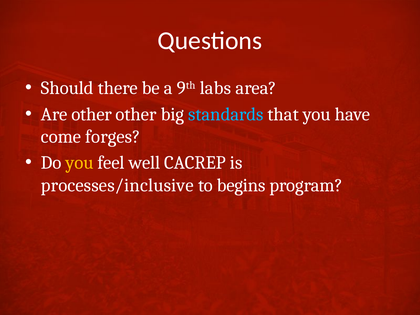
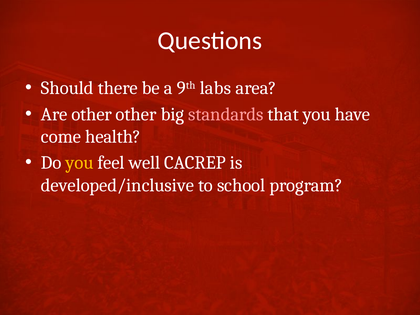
standards colour: light blue -> pink (226, 114)
forges: forges -> health (113, 137)
processes/inclusive: processes/inclusive -> developed/inclusive (117, 185)
begins: begins -> school (241, 185)
